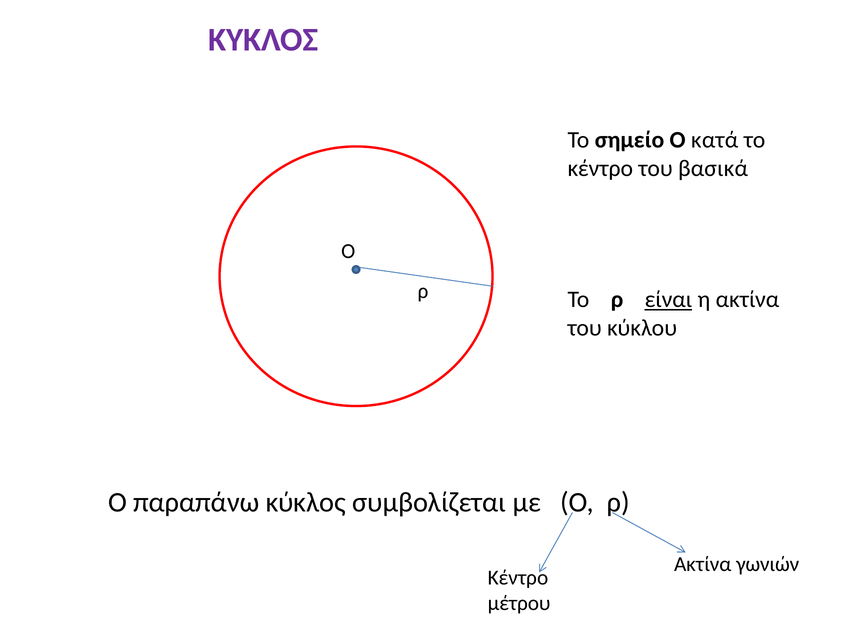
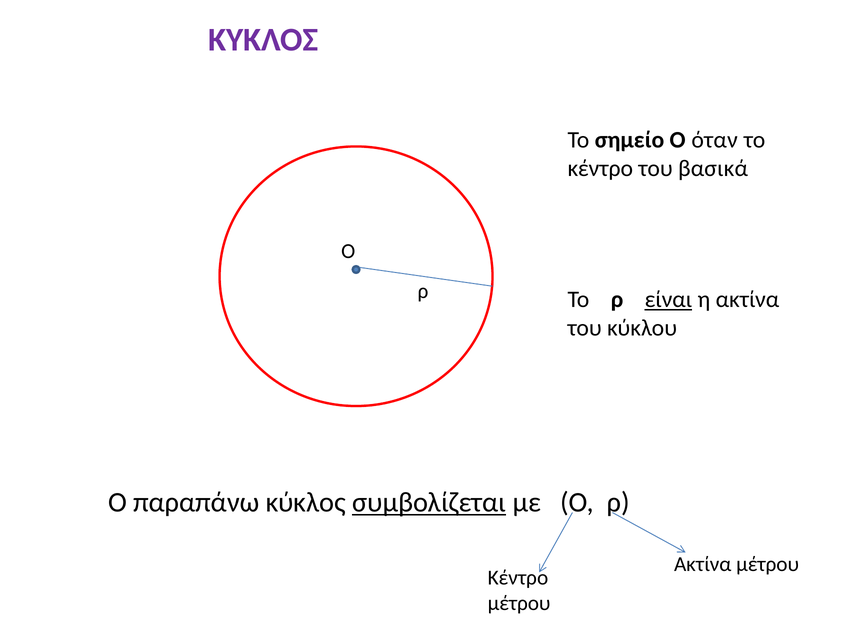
κατά: κατά -> όταν (715, 140)
συμβολίζεται underline: none -> present (429, 502)
Ακτίνα γωνιών: γωνιών -> μέτρου (768, 564)
